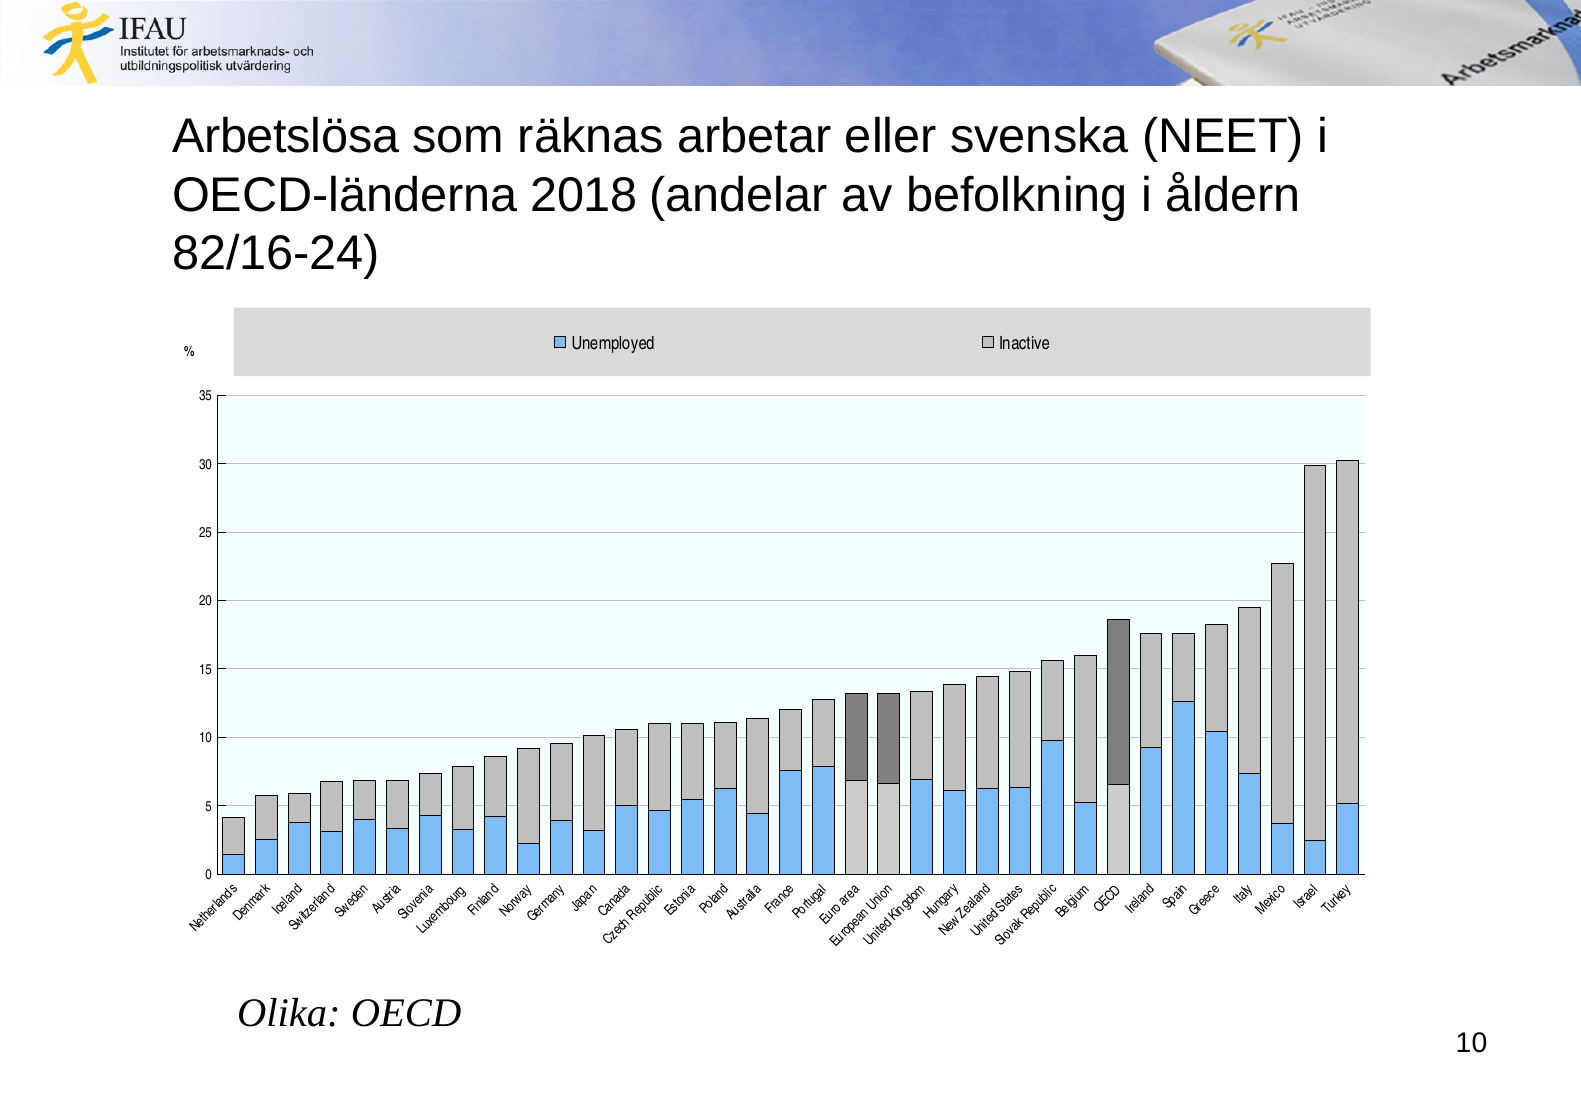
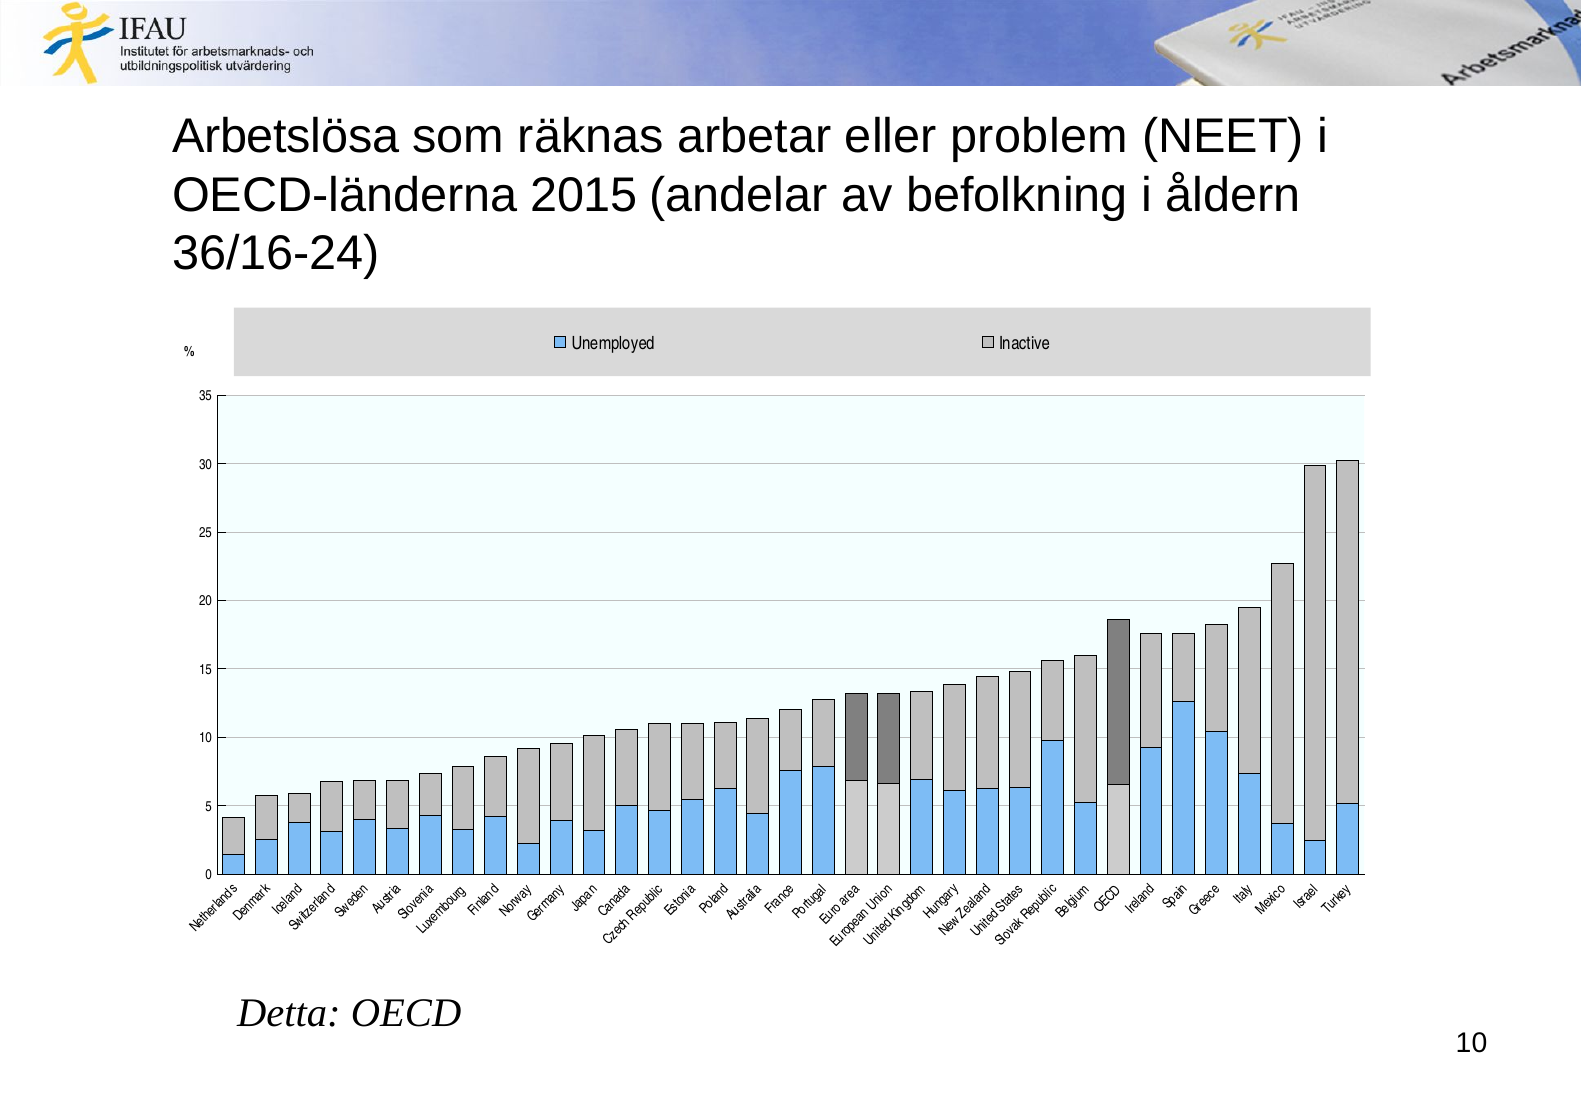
svenska: svenska -> problem (1039, 137)
2018: 2018 -> 2015 (584, 195)
82/16-24: 82/16-24 -> 36/16-24 (276, 254)
Olika: Olika -> Detta (289, 1013)
